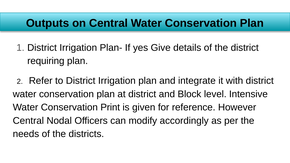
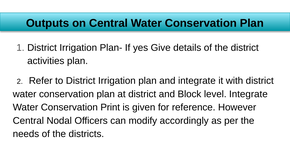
requiring: requiring -> activities (46, 61)
level Intensive: Intensive -> Integrate (248, 94)
